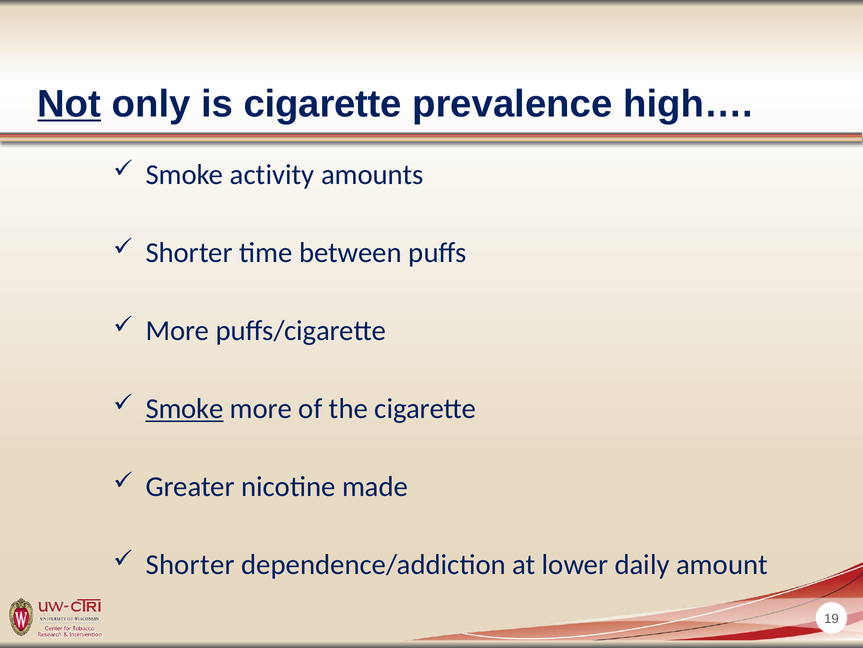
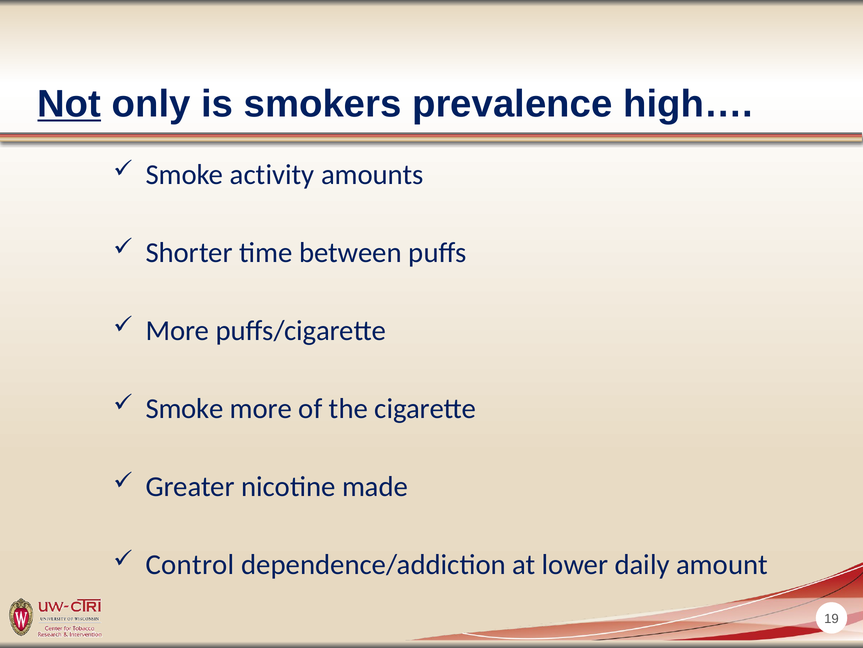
is cigarette: cigarette -> smokers (323, 104)
Smoke underline: present -> none (185, 408)
Shorter: Shorter -> Control (190, 564)
